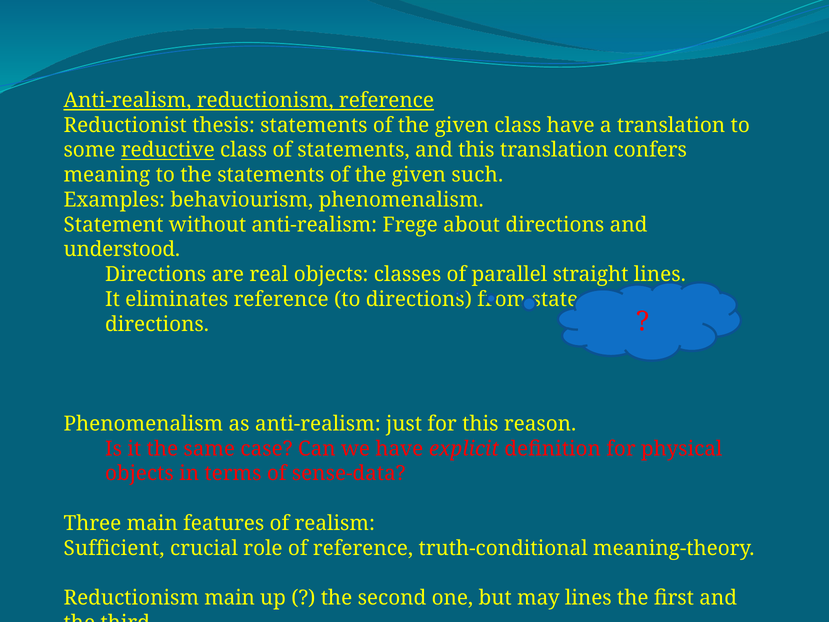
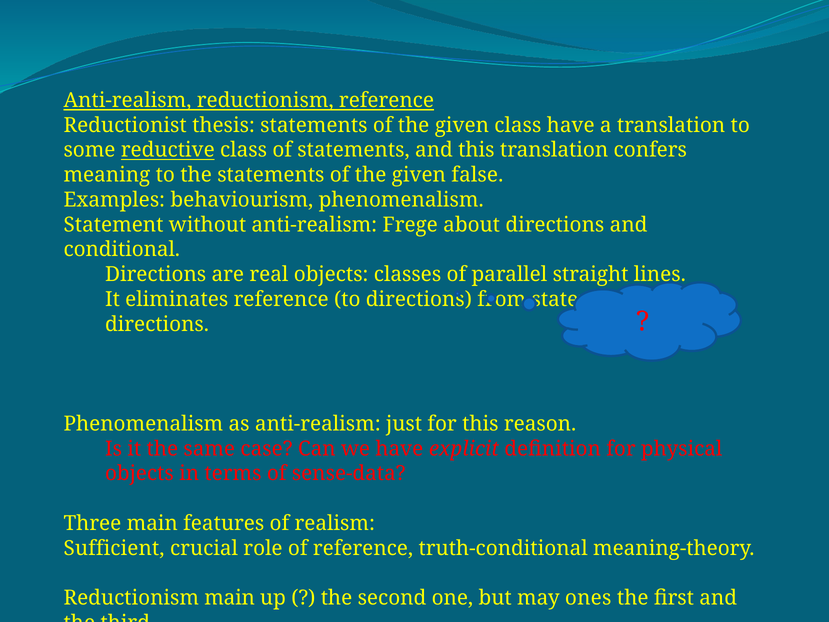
such: such -> false (477, 175)
understood: understood -> conditional (122, 250)
may lines: lines -> ones (588, 598)
